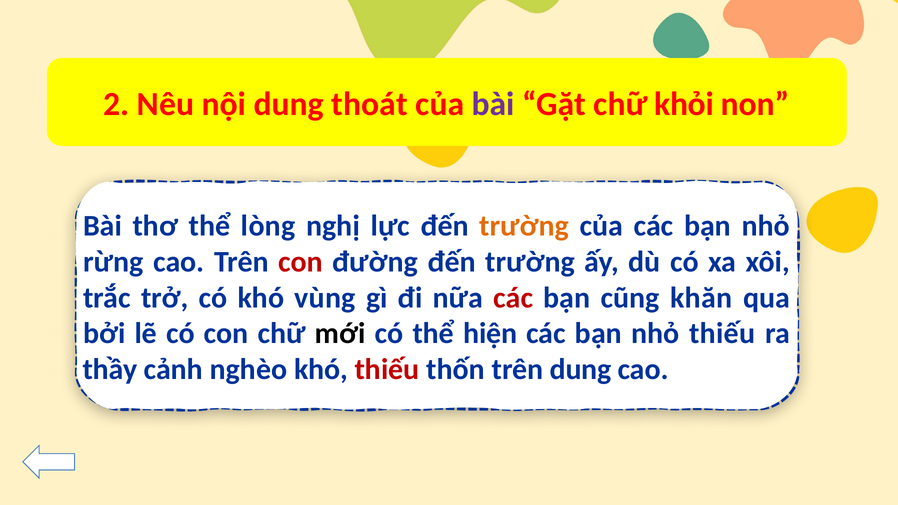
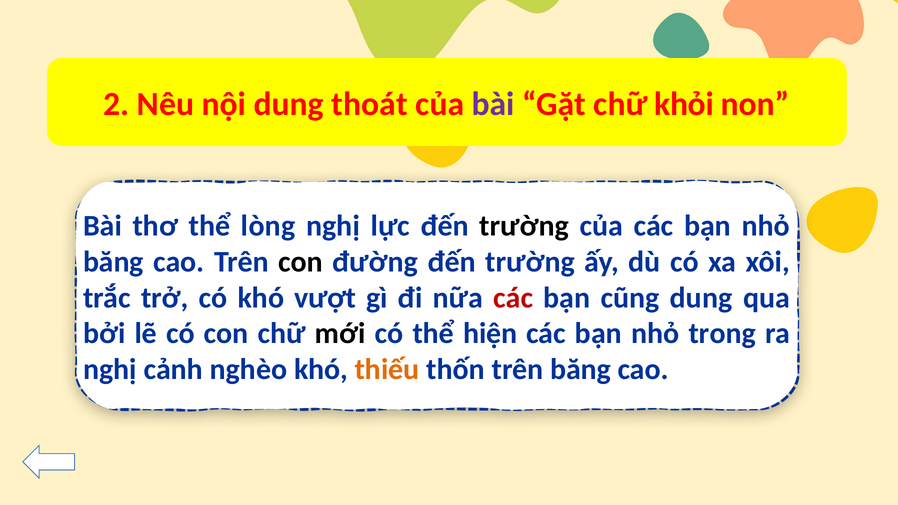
trường colour: orange -> black (524, 226)
rừng: rừng -> băng (113, 262)
con colour: red -> black (301, 262)
vùng: vùng -> vượt (325, 298)
cũng khăn: khăn -> dung (701, 298)
nhỏ thiếu: thiếu -> trong (722, 334)
thầy: thầy -> nghị (110, 370)
thiếu colour: red -> orange (387, 370)
trên dung: dung -> băng (581, 370)
